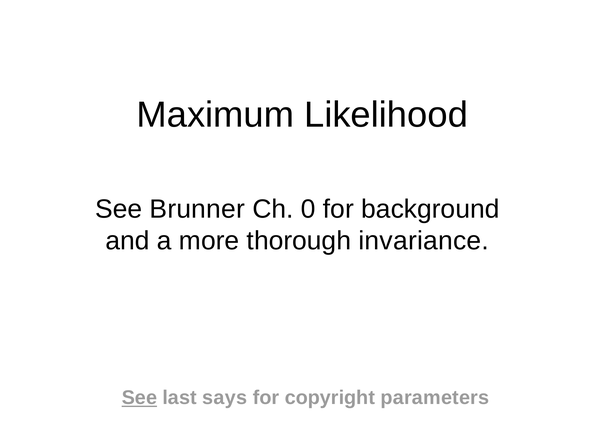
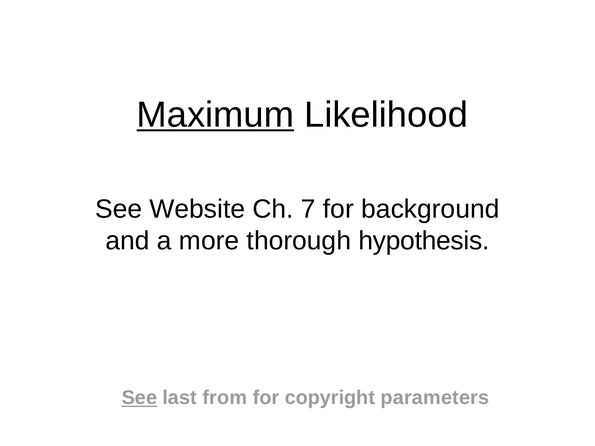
Maximum underline: none -> present (215, 115)
Brunner: Brunner -> Website (197, 209)
0: 0 -> 7 (308, 209)
invariance: invariance -> hypothesis (424, 241)
says: says -> from (225, 398)
